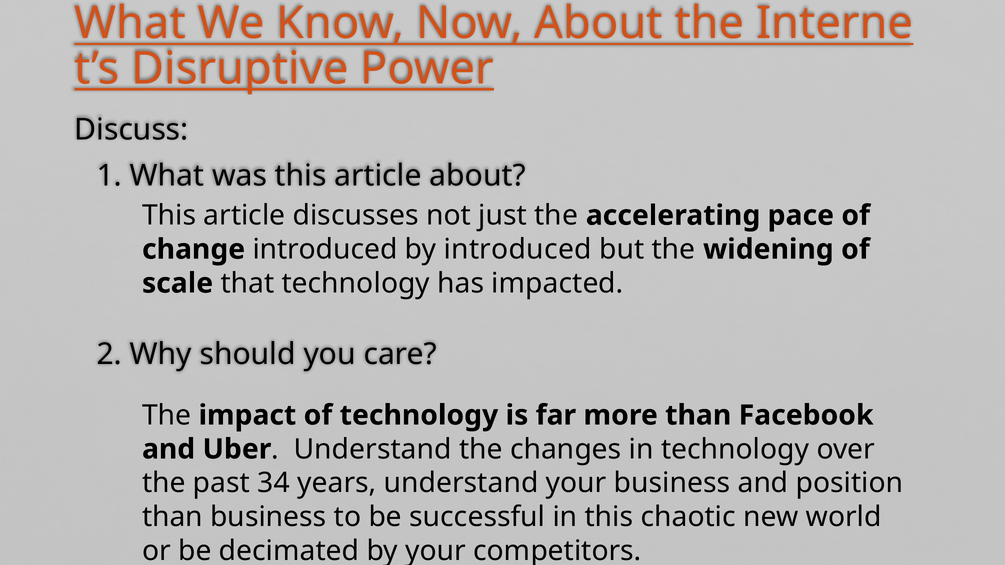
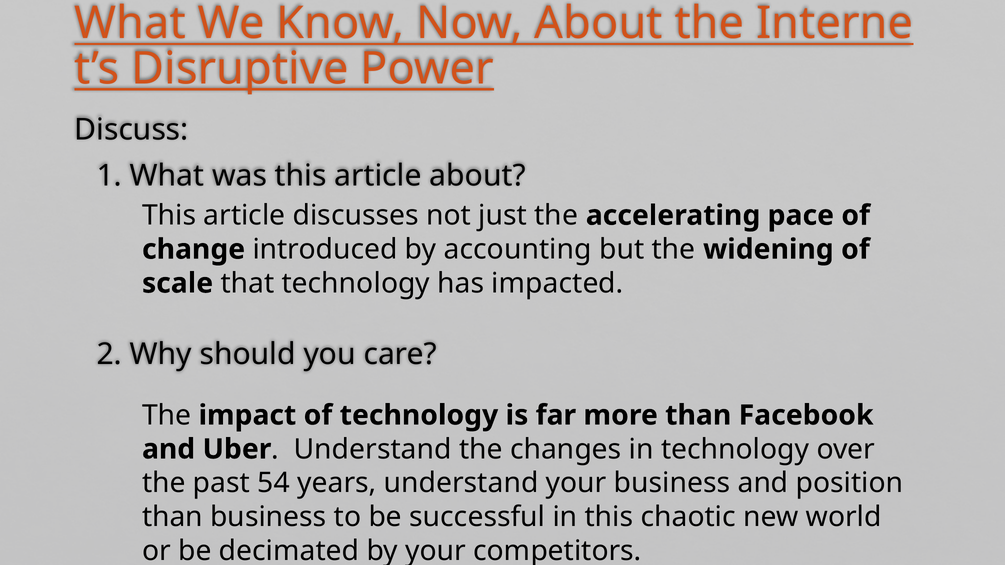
by introduced: introduced -> accounting (518, 250)
34: 34 -> 54 (274, 483)
